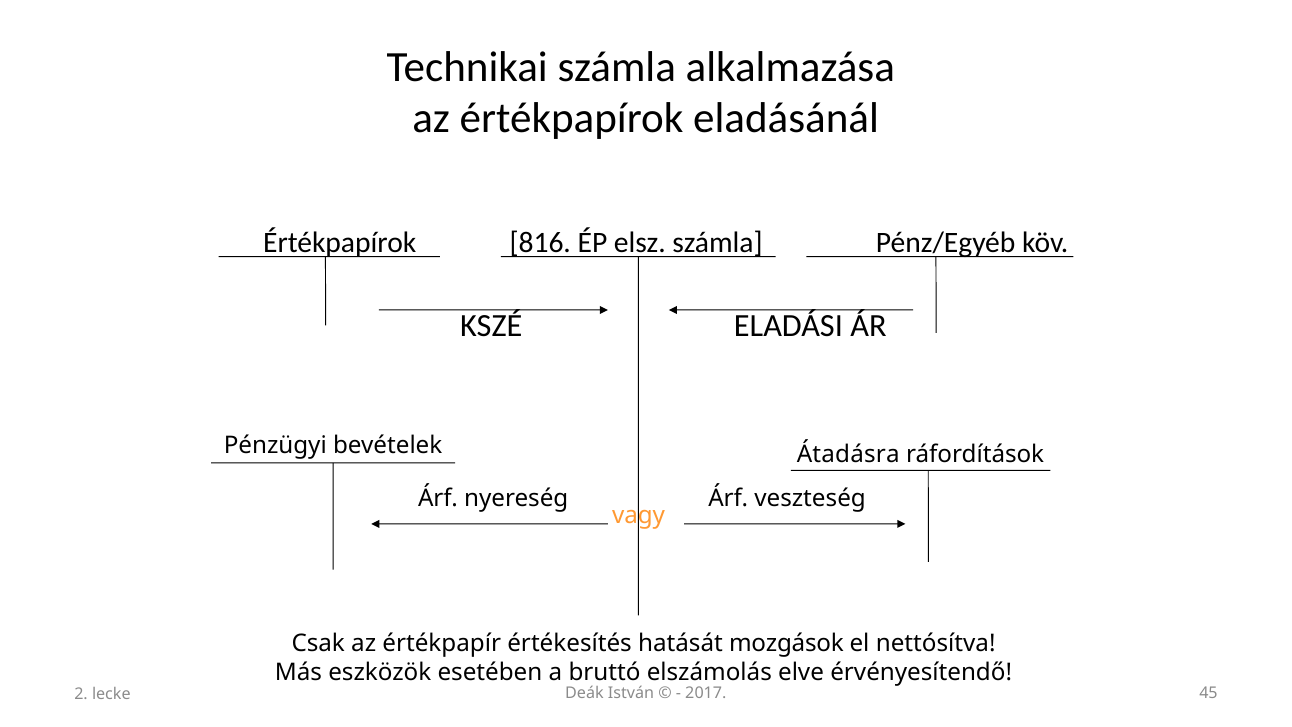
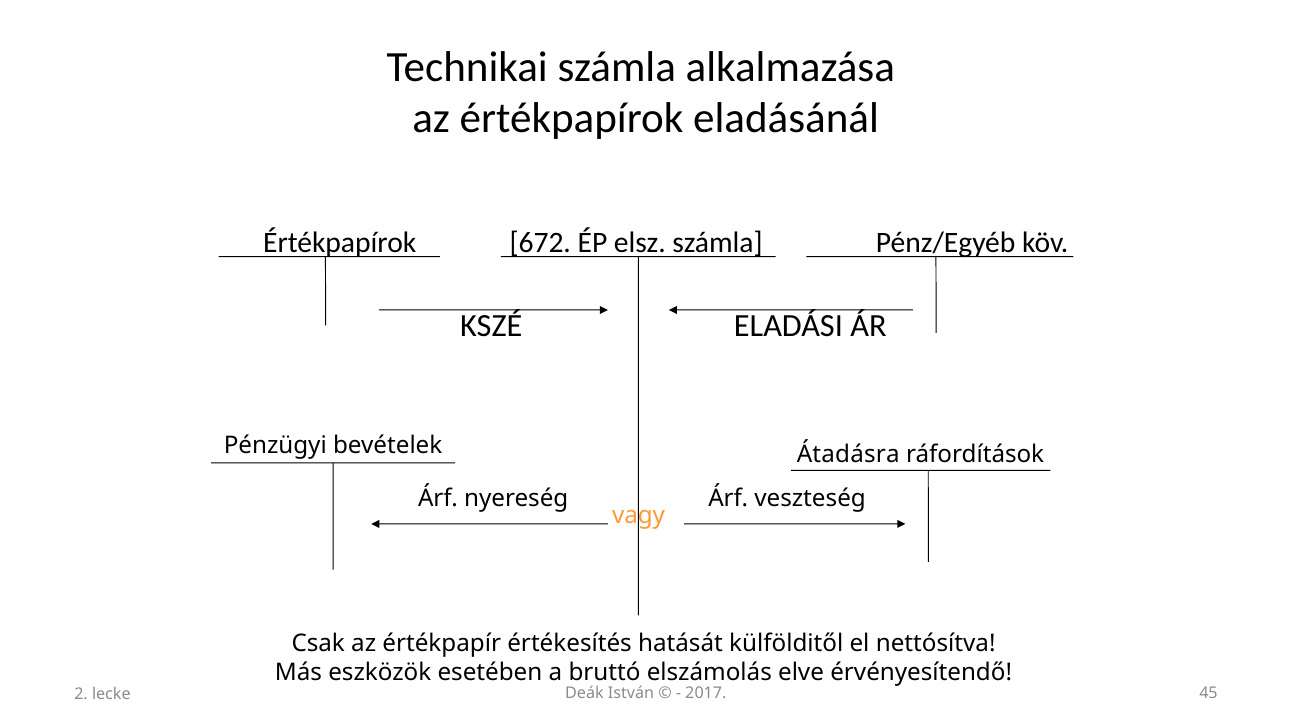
816: 816 -> 672 (540, 242)
mozgások: mozgások -> külfölditől (786, 643)
